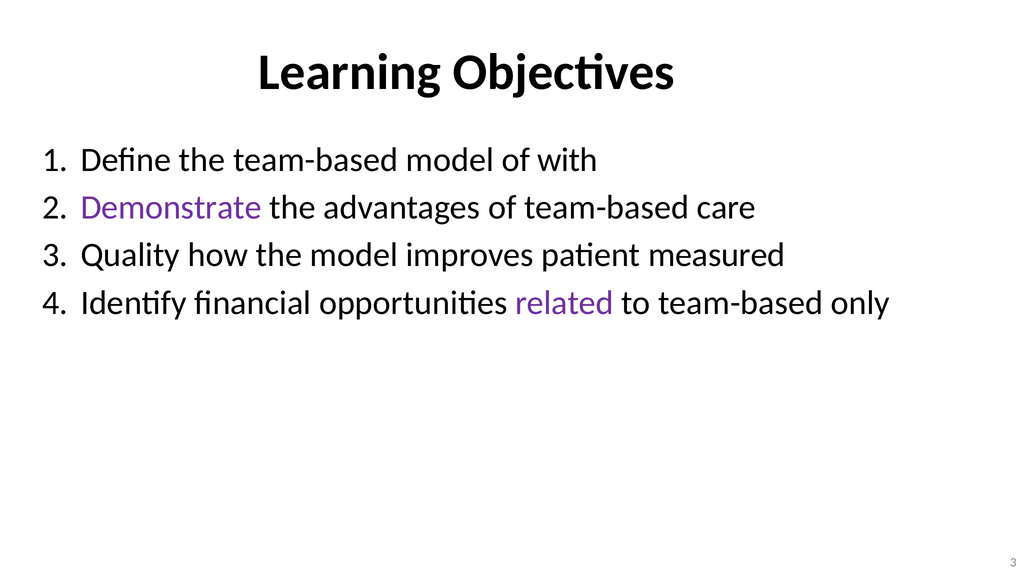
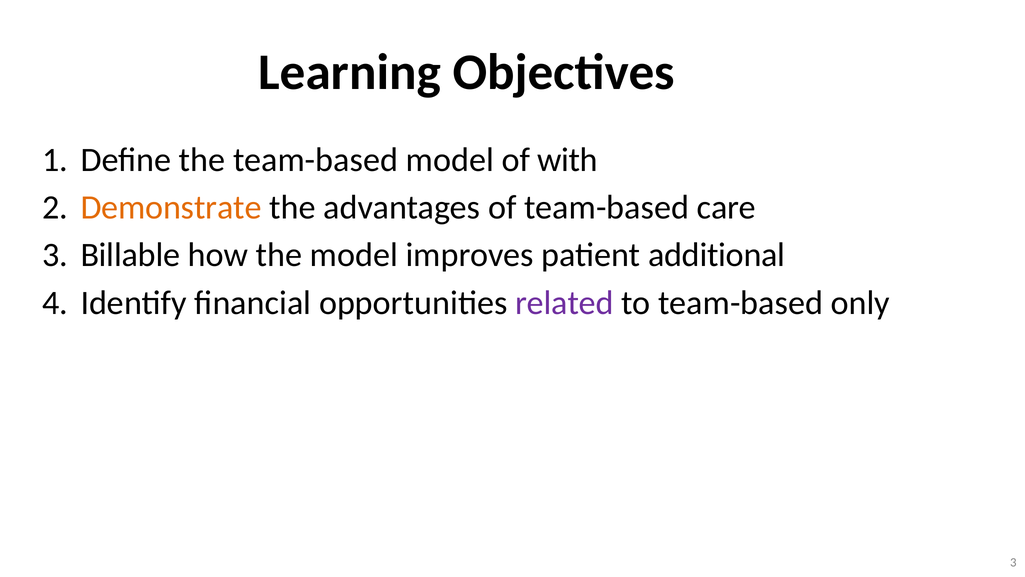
Demonstrate colour: purple -> orange (171, 207)
Quality: Quality -> Billable (130, 255)
measured: measured -> additional (717, 255)
